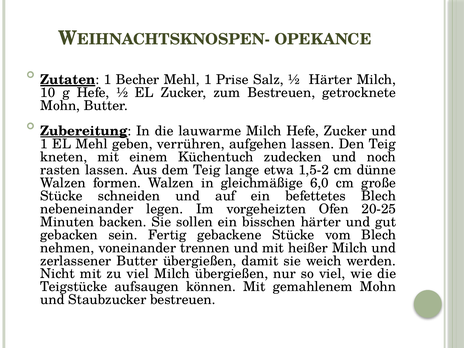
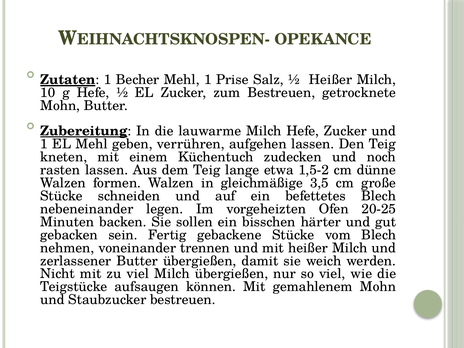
½ Härter: Härter -> Heißer (330, 80)
6,0: 6,0 -> 3,5 (319, 183)
